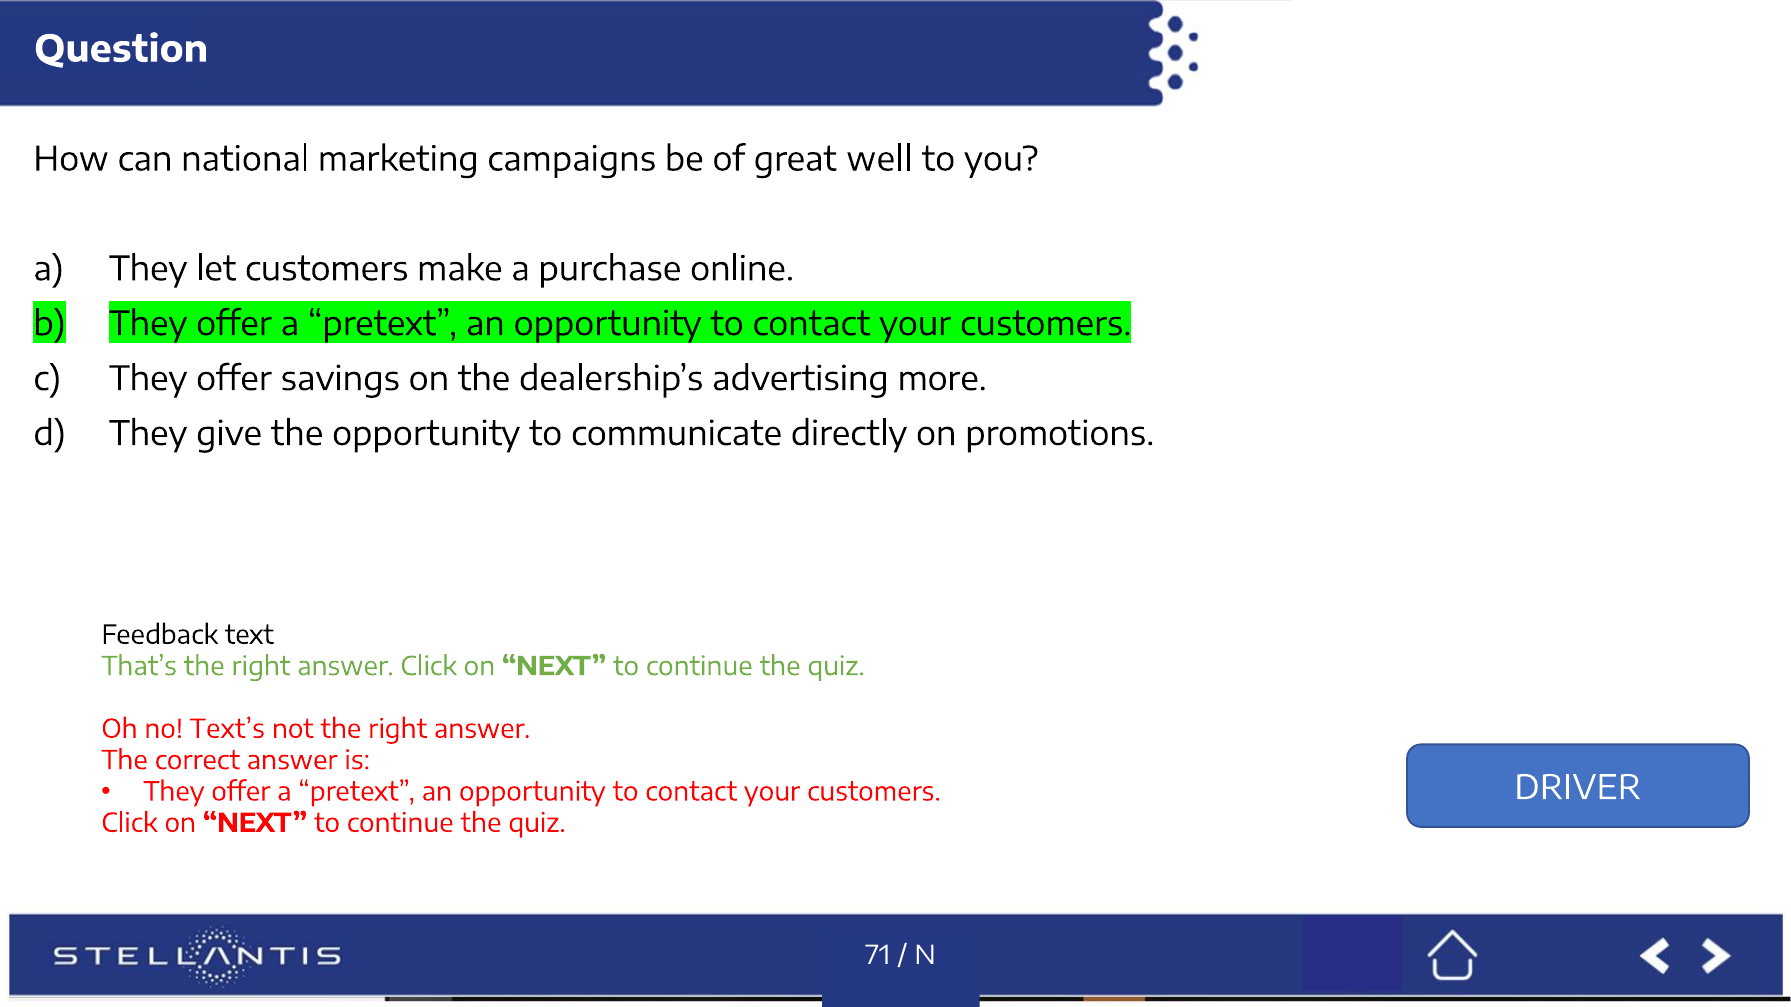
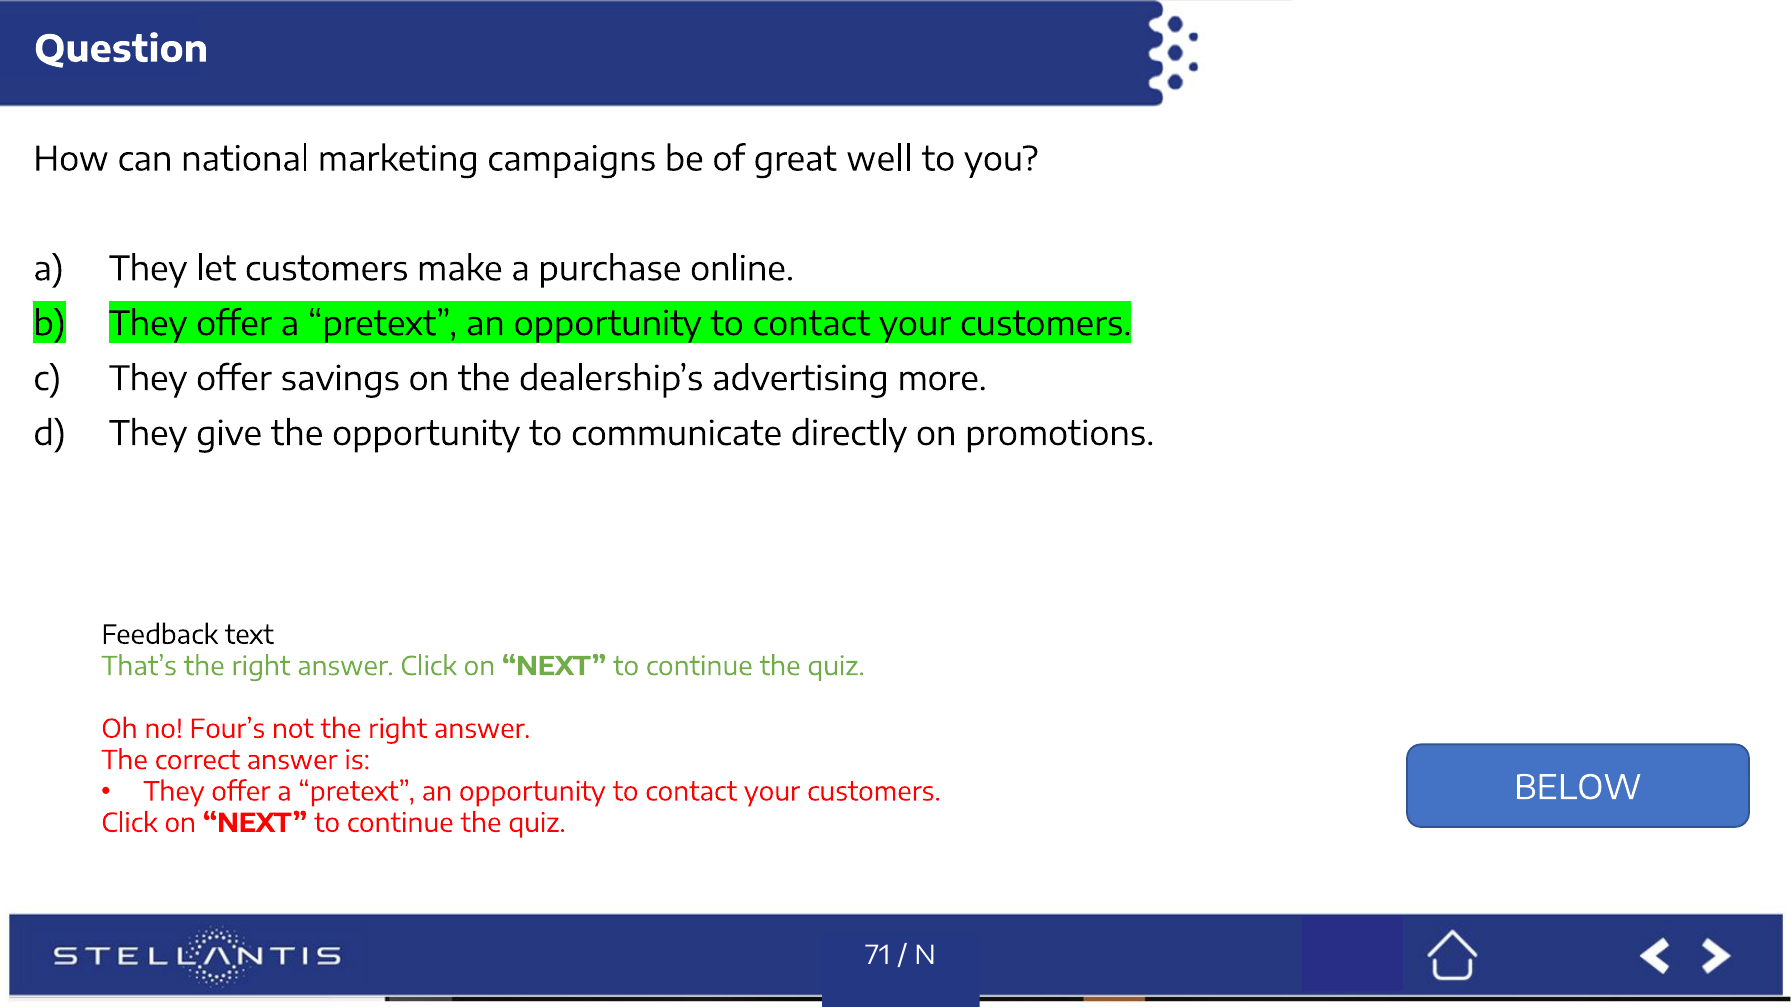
Text’s: Text’s -> Four’s (227, 730)
DRIVER: DRIVER -> BELOW (1578, 788)
